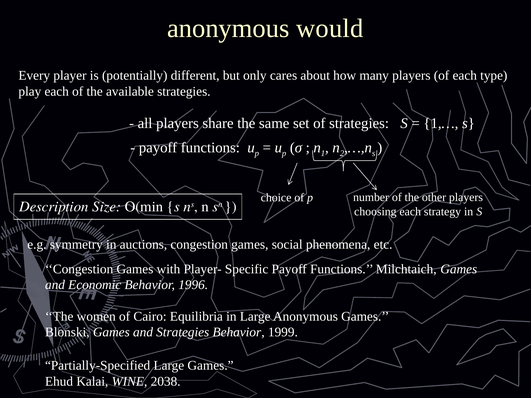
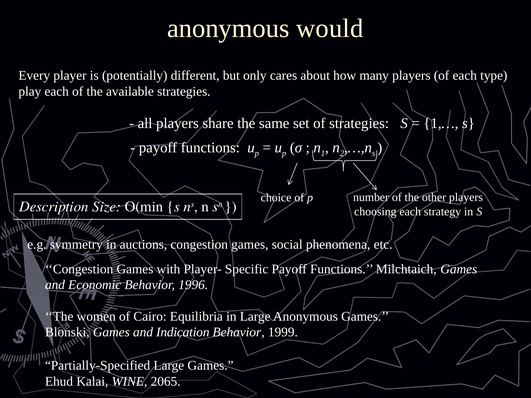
and Strategies: Strategies -> Indication (183, 332)
2038: 2038 -> 2065 (166, 382)
